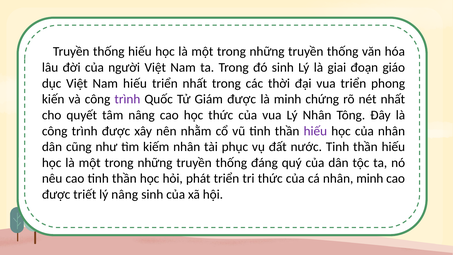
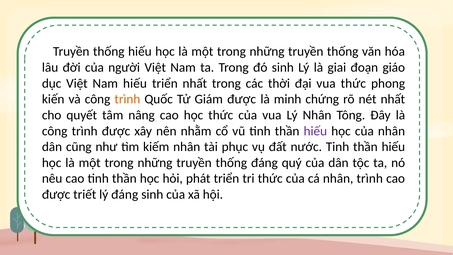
vua triển: triển -> thức (353, 83)
trình colour: purple -> orange (127, 99)
nhân minh: minh -> trình (370, 178)
lý nâng: nâng -> đáng (125, 194)
